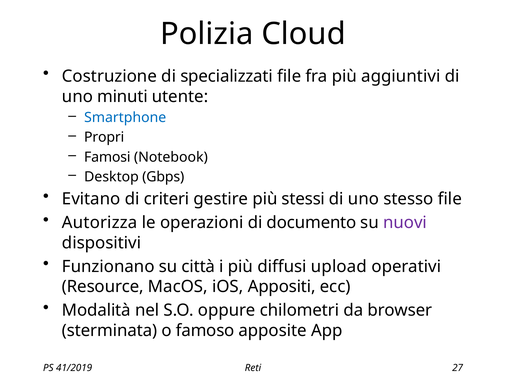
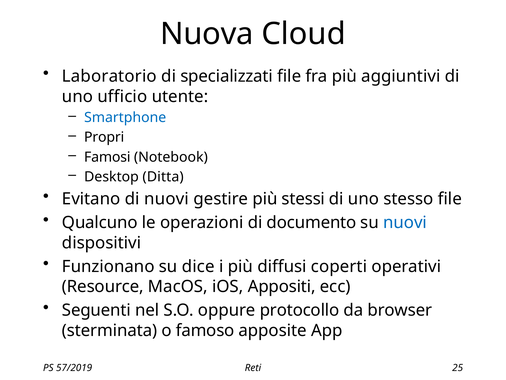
Polizia: Polizia -> Nuova (207, 34)
Costruzione: Costruzione -> Laboratorio (109, 76)
minuti: minuti -> ufficio (122, 96)
Gbps: Gbps -> Ditta (163, 177)
di criteri: criteri -> nuovi (166, 199)
Autorizza: Autorizza -> Qualcuno (100, 222)
nuovi colour: purple -> blue (405, 222)
città: città -> dice (198, 266)
upload: upload -> coperti (339, 266)
Modalità: Modalità -> Seguenti (96, 310)
chilometri: chilometri -> protocollo (299, 310)
41/2019: 41/2019 -> 57/2019 (74, 368)
27: 27 -> 25 (458, 368)
